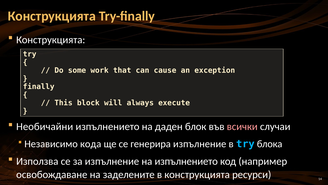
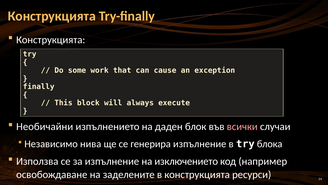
кода: кода -> нива (91, 144)
try colour: light blue -> white (245, 144)
на изпълнението: изпълнението -> изключението (186, 161)
